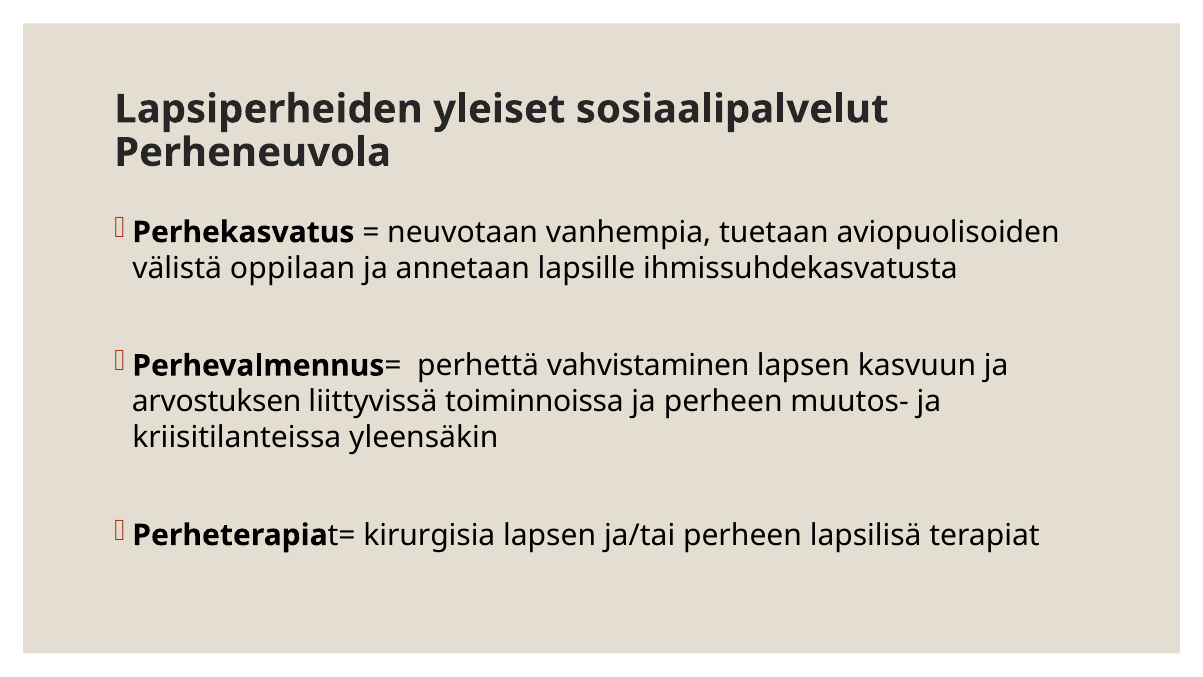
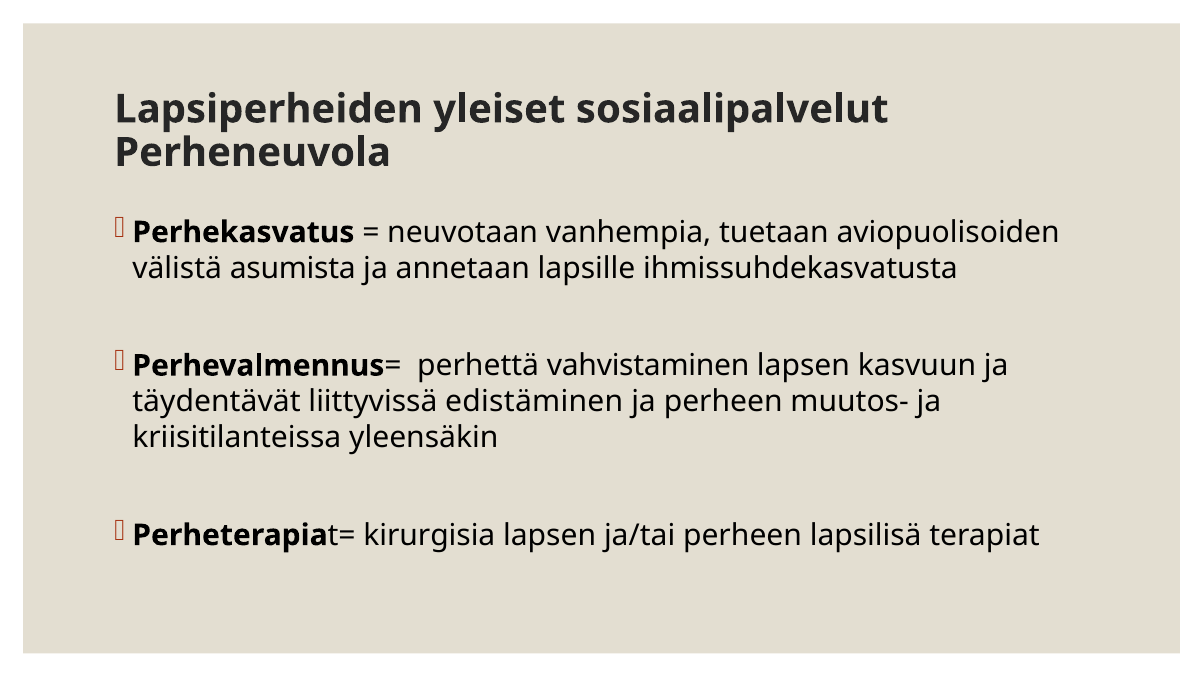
oppilaan: oppilaan -> asumista (293, 268)
arvostuksen: arvostuksen -> täydentävät (217, 402)
toiminnoissa: toiminnoissa -> edistäminen (534, 402)
